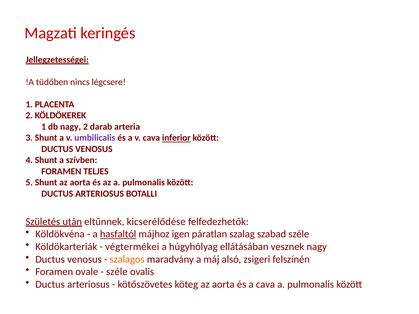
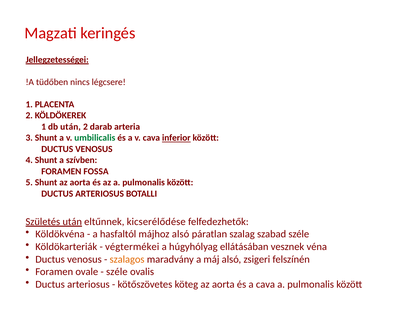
db nagy: nagy -> után (71, 127)
umbilicalis colour: purple -> green (95, 138)
TELJES: TELJES -> FOSSA (96, 172)
hasfaltól underline: present -> none (118, 234)
májhoz igen: igen -> alsó (181, 234)
vesznek nagy: nagy -> véna (317, 247)
